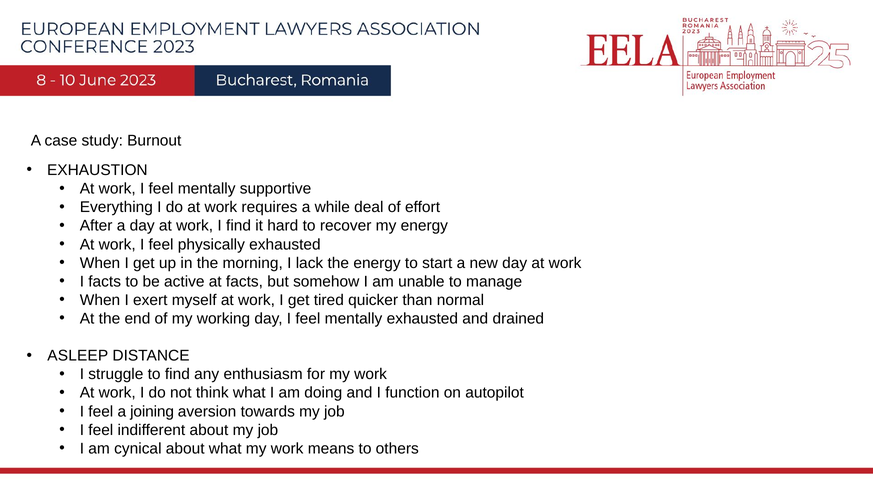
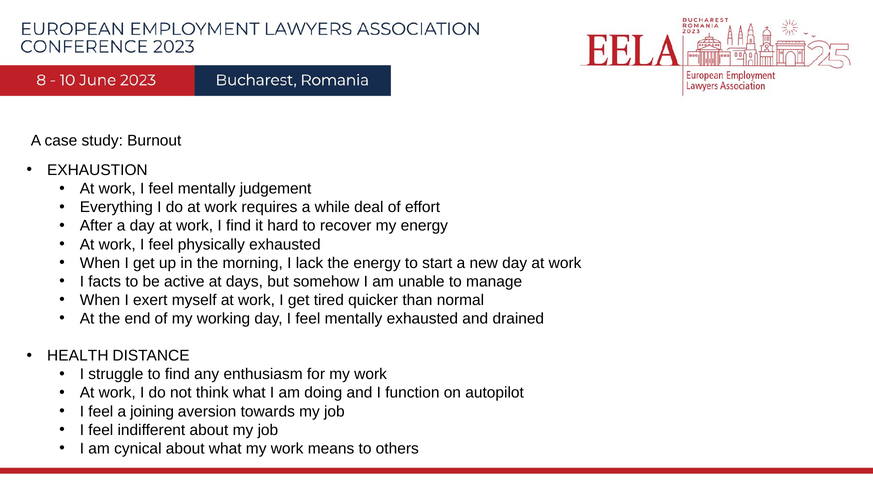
supportive: supportive -> judgement (276, 189)
at facts: facts -> days (244, 282)
ASLEEP: ASLEEP -> HEALTH (78, 356)
